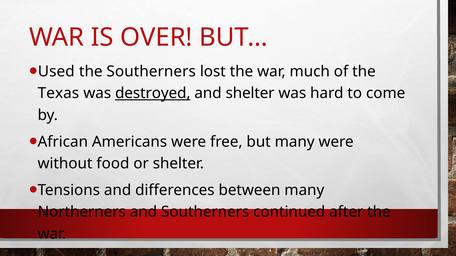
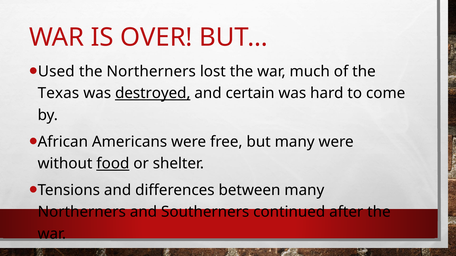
the Southerners: Southerners -> Northerners (151, 72)
and shelter: shelter -> certain (250, 93)
food underline: none -> present (113, 164)
